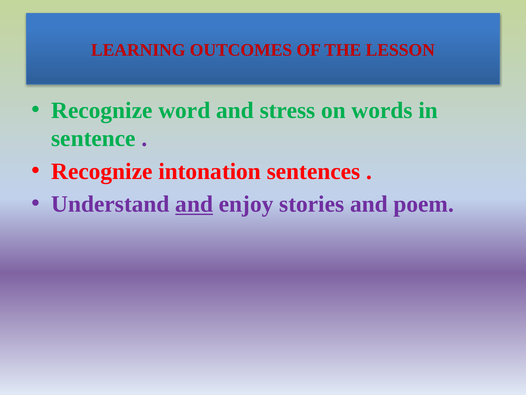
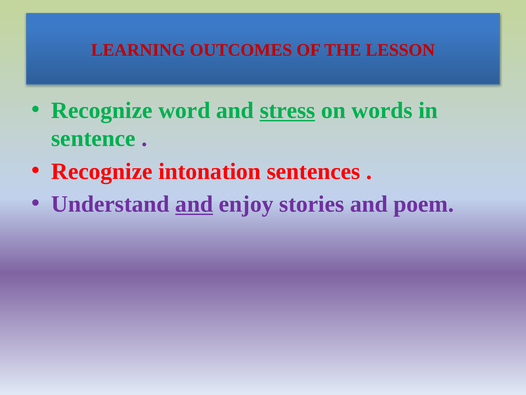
stress underline: none -> present (287, 110)
